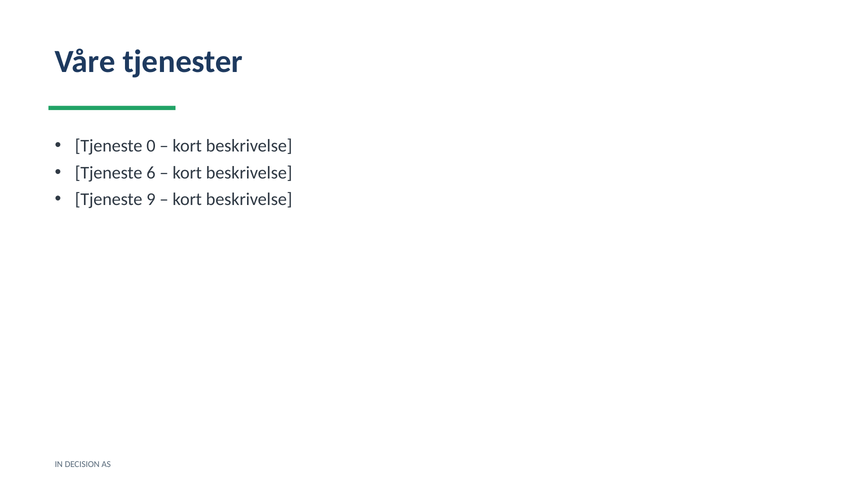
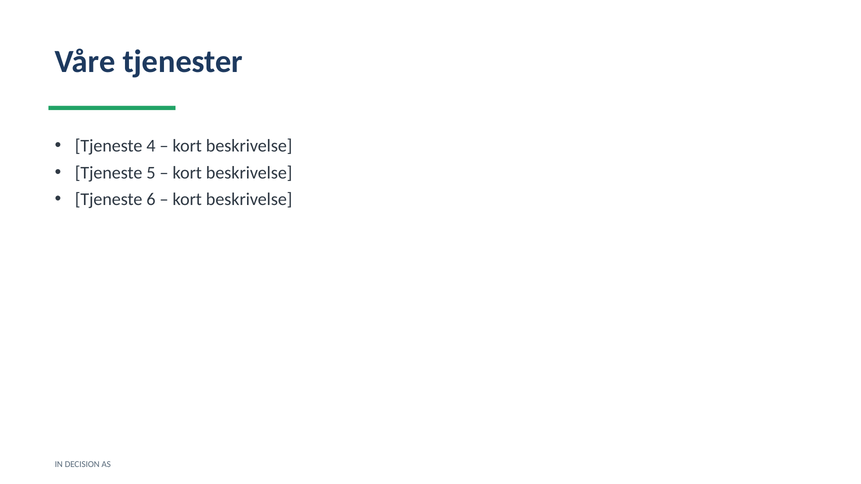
0: 0 -> 4 (151, 146)
6: 6 -> 5 (151, 173)
9: 9 -> 6 (151, 200)
